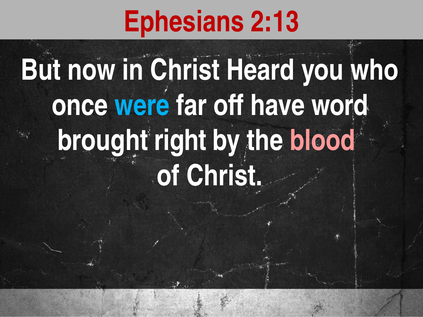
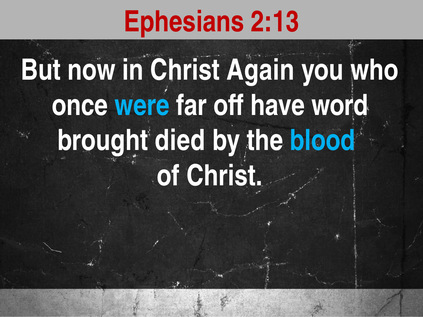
Heard: Heard -> Again (260, 70)
right: right -> died (180, 141)
blood colour: pink -> light blue (323, 141)
